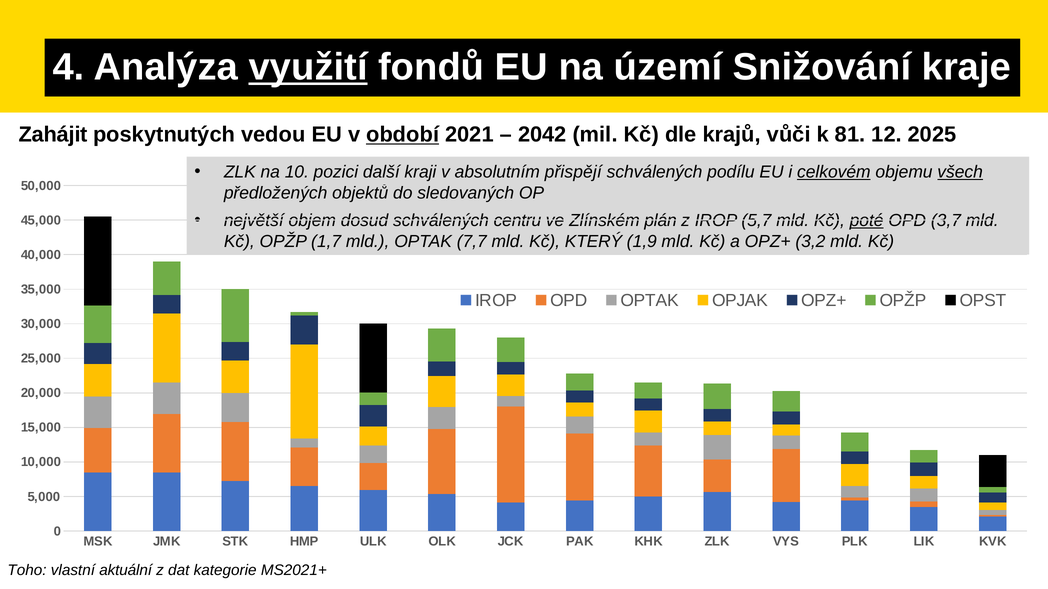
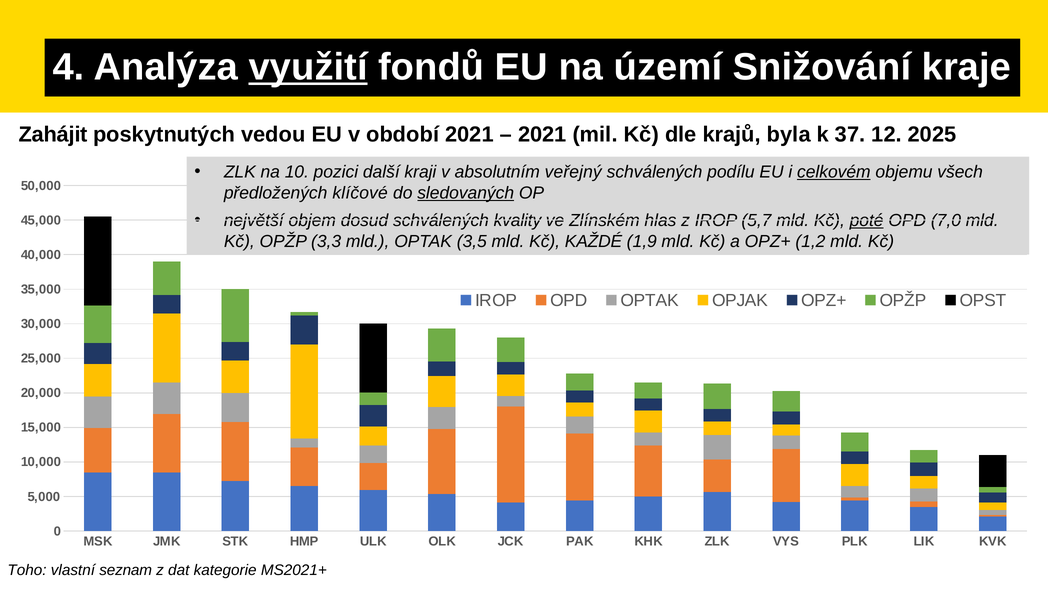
období underline: present -> none (403, 135)
2042: 2042 -> 2021 (542, 135)
vůči: vůči -> byla (789, 135)
81: 81 -> 37 (850, 135)
přispějí: přispějí -> veřejný (573, 172)
všech underline: present -> none (960, 172)
objektů: objektů -> klíčové (360, 193)
sledovaných underline: none -> present (466, 193)
centru: centru -> kvality (517, 221)
plán: plán -> hlas (660, 221)
3,7: 3,7 -> 7,0 (946, 221)
1,7: 1,7 -> 3,3 (326, 242)
7,7: 7,7 -> 3,5 (472, 242)
KTERÝ: KTERÝ -> KAŽDÉ (594, 242)
3,2: 3,2 -> 1,2 (810, 242)
aktuální: aktuální -> seznam (126, 571)
